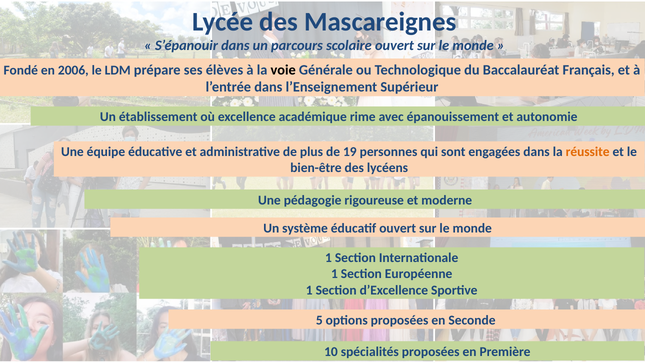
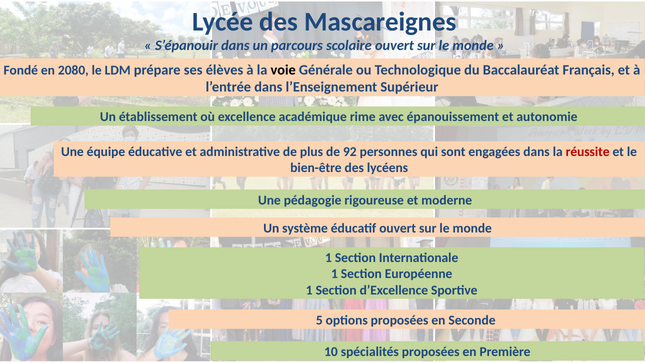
2006: 2006 -> 2080 (73, 70)
19: 19 -> 92 (350, 152)
réussite colour: orange -> red (588, 152)
